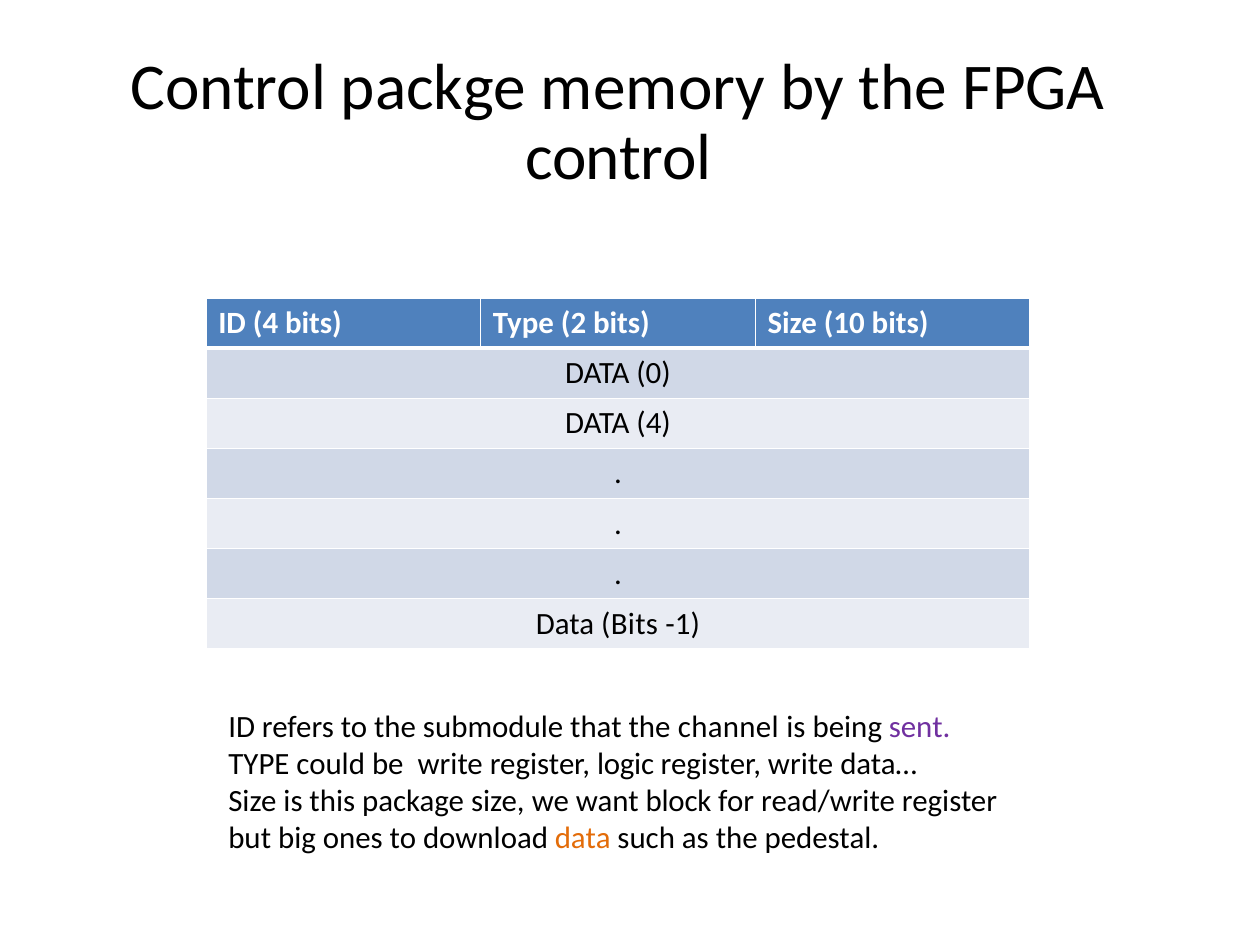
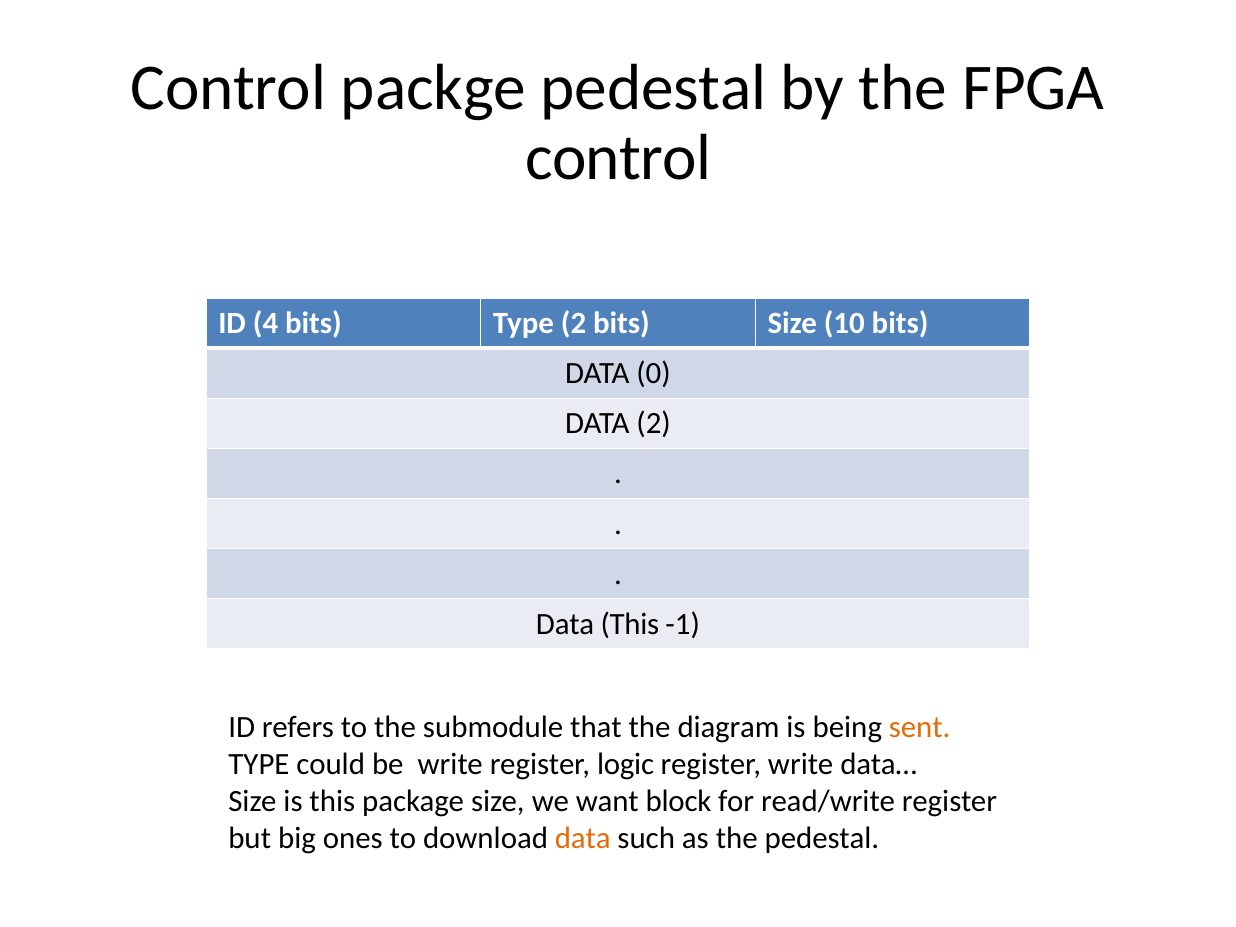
packge memory: memory -> pedestal (653, 88)
DATA 4: 4 -> 2 (654, 424)
Data Bits: Bits -> This (630, 624)
channel: channel -> diagram (729, 727)
sent colour: purple -> orange (920, 727)
